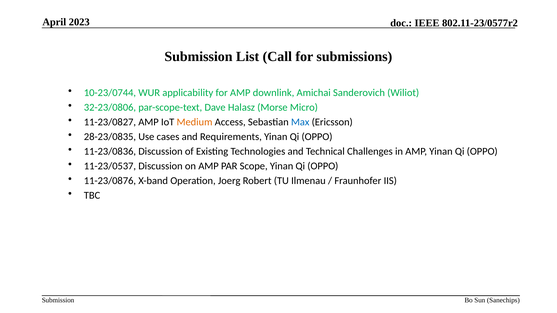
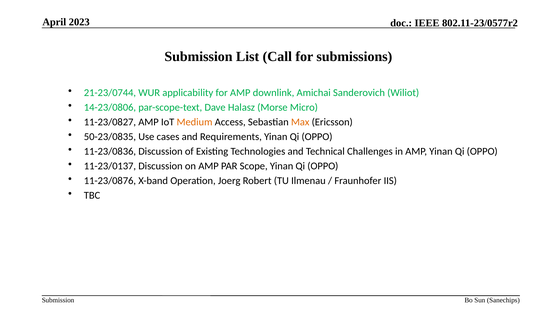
10-23/0744: 10-23/0744 -> 21-23/0744 (110, 93)
32-23/0806: 32-23/0806 -> 14-23/0806 (110, 107)
Max colour: blue -> orange (300, 122)
28-23/0835: 28-23/0835 -> 50-23/0835 (110, 137)
11-23/0537: 11-23/0537 -> 11-23/0137 (110, 166)
